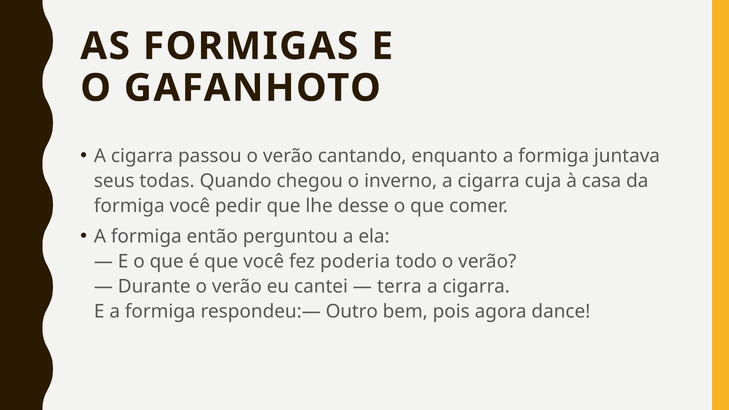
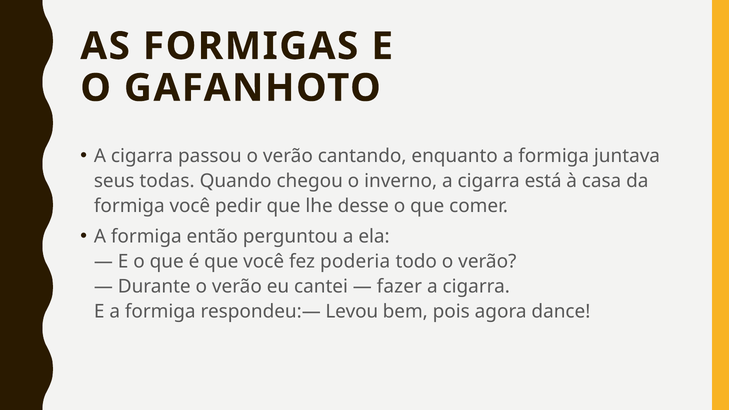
cuja: cuja -> está (543, 181)
terra: terra -> fazer (399, 286)
Outro: Outro -> Levou (352, 311)
